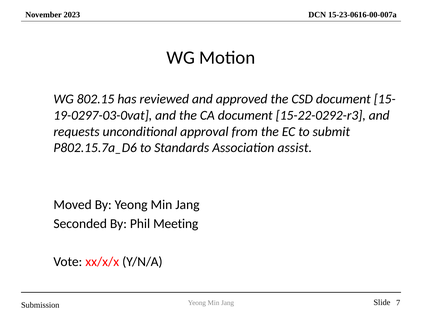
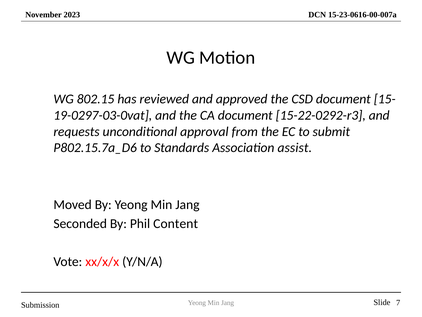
Meeting: Meeting -> Content (176, 223)
